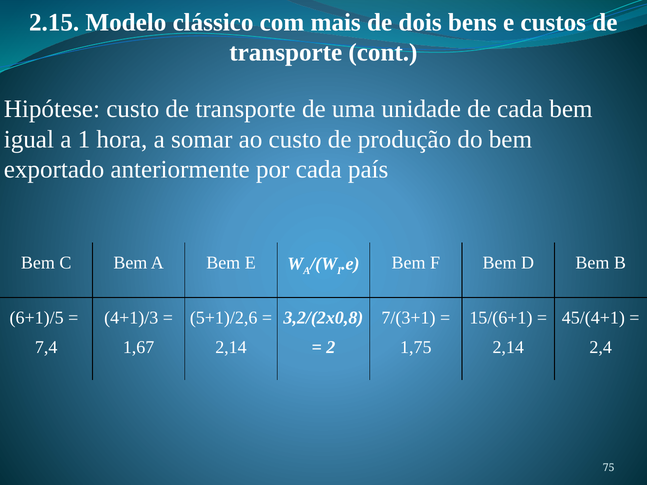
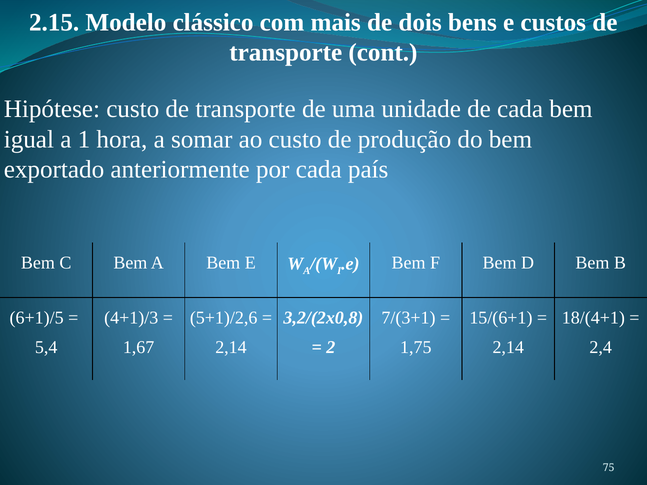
45/(4+1: 45/(4+1 -> 18/(4+1 (593, 318)
7,4: 7,4 -> 5,4 (46, 348)
